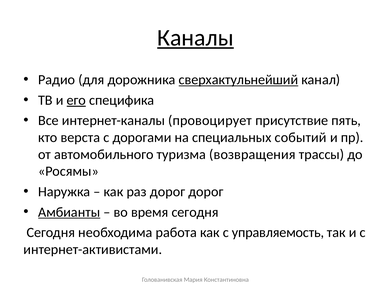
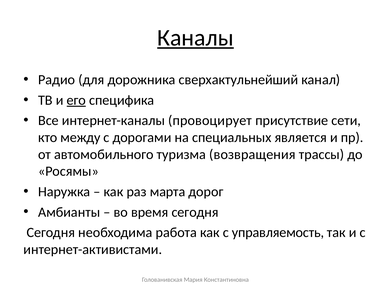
сверхактульнейший underline: present -> none (238, 80)
пять: пять -> сети (346, 121)
верста: верста -> между (80, 138)
событий: событий -> является (301, 138)
раз дорог: дорог -> марта (168, 192)
Амбианты underline: present -> none (69, 212)
